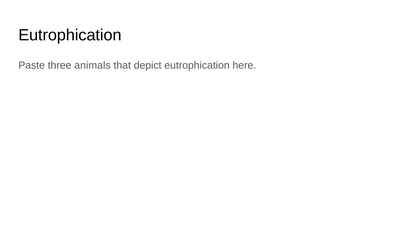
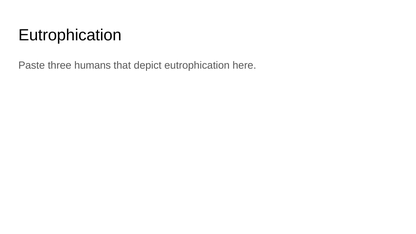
animals: animals -> humans (93, 65)
